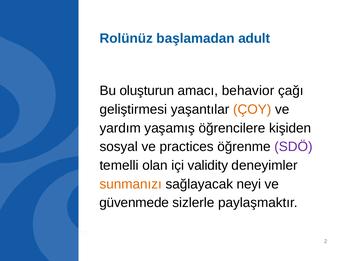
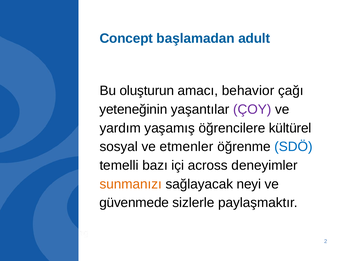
Rolünüz: Rolünüz -> Concept (126, 38)
geliştirmesi: geliştirmesi -> yeteneğinin (133, 109)
ÇOY colour: orange -> purple (252, 109)
kişiden: kişiden -> kültürel (290, 128)
practices: practices -> etmenler (186, 147)
SDÖ colour: purple -> blue (294, 147)
olan: olan -> bazı (155, 165)
validity: validity -> across (208, 165)
